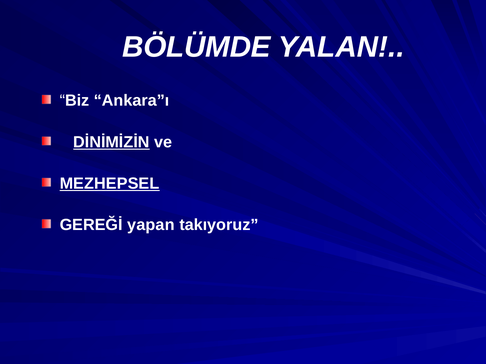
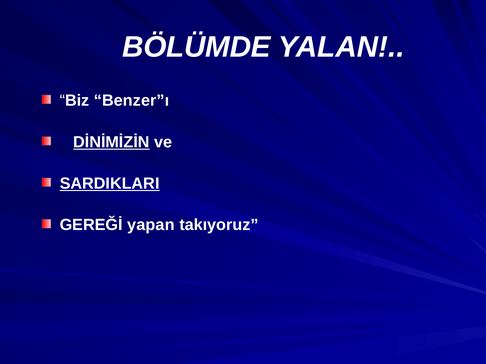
Ankara”ı: Ankara”ı -> Benzer”ı (132, 101)
MEZHEPSEL: MEZHEPSEL -> SARDIKLARI (110, 184)
